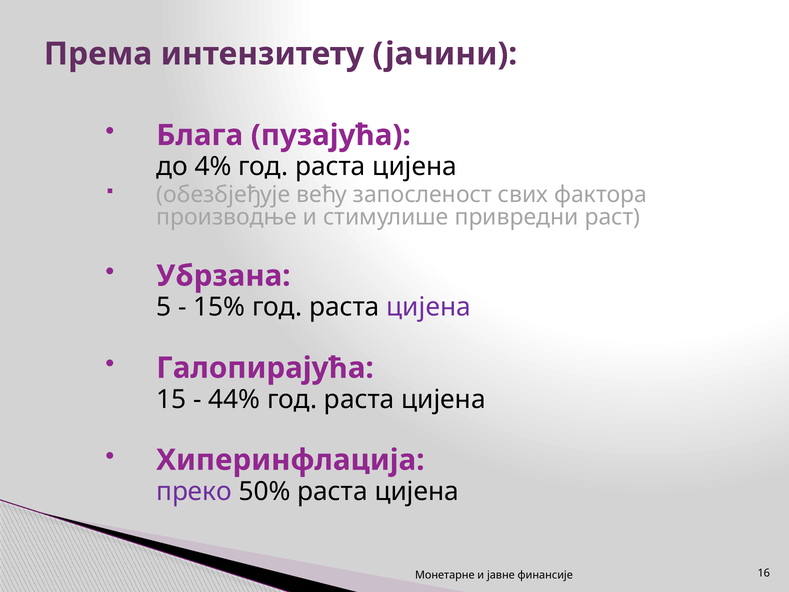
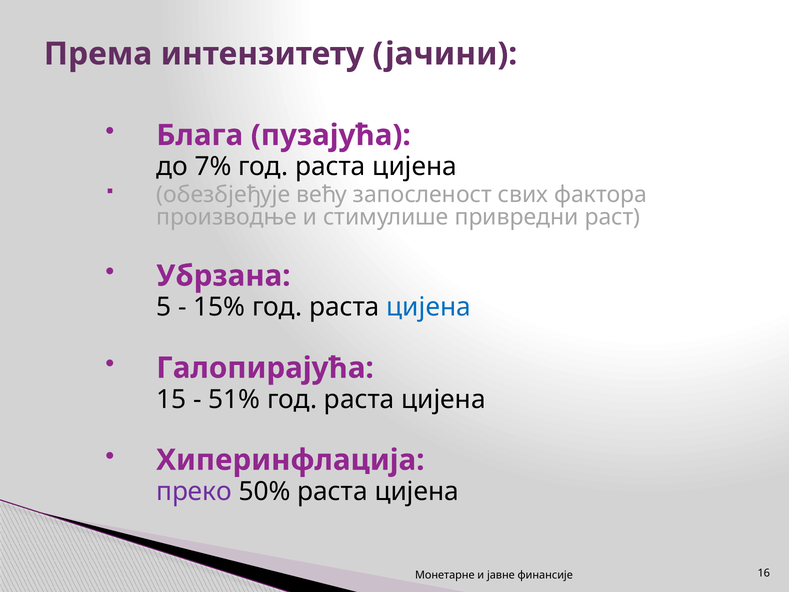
4%: 4% -> 7% (213, 167)
цијена colour: purple -> blue (429, 307)
44%: 44% -> 51% (234, 399)
